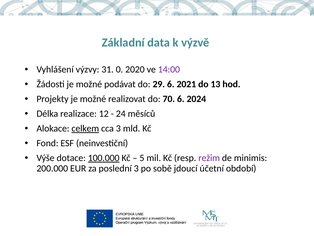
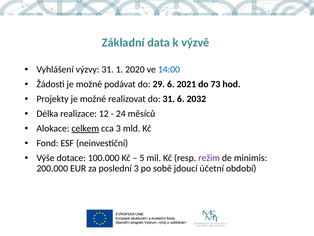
0: 0 -> 1 (119, 69)
14:00 colour: purple -> blue (169, 69)
13: 13 -> 73 (215, 84)
do 70: 70 -> 31 (169, 99)
2024: 2024 -> 2032 (196, 99)
100.000 underline: present -> none (104, 158)
